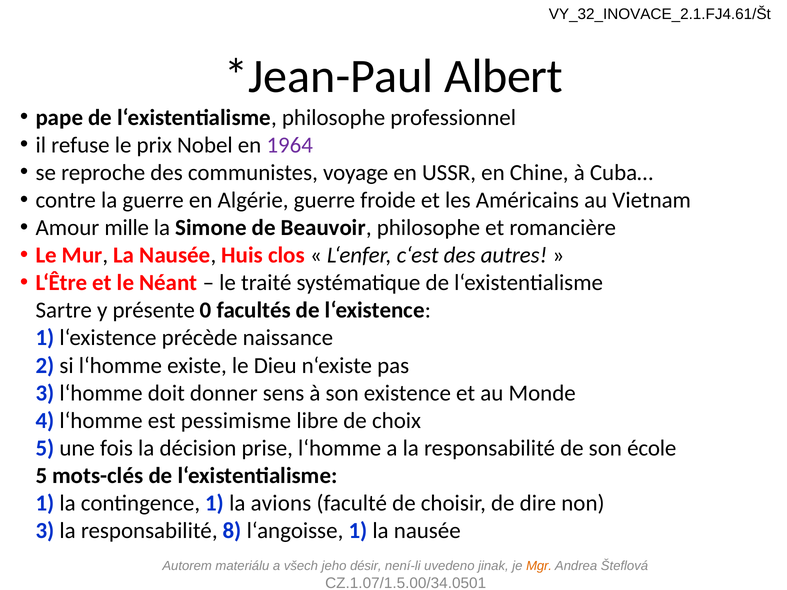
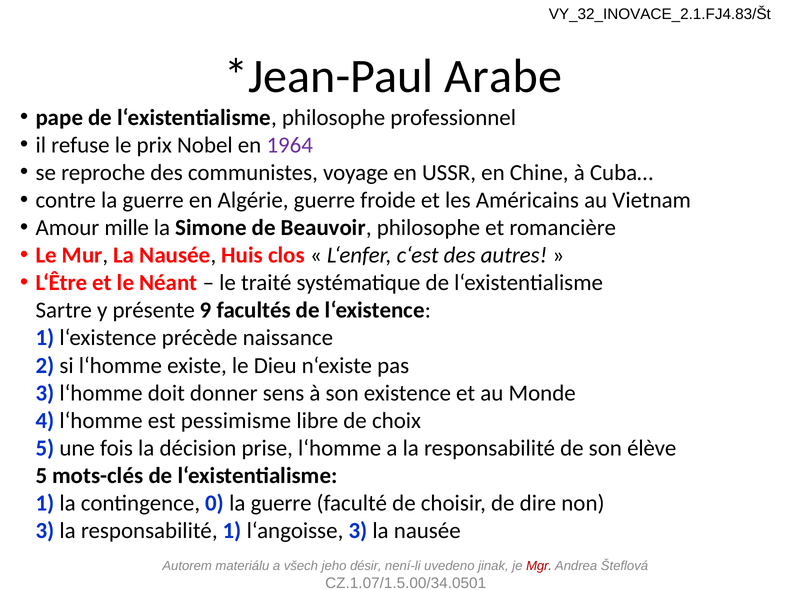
VY_32_INOVACE_2.1.FJ4.61/Št: VY_32_INOVACE_2.1.FJ4.61/Št -> VY_32_INOVACE_2.1.FJ4.83/Št (660, 14)
Albert: Albert -> Arabe (503, 76)
0: 0 -> 9 (206, 311)
école: école -> élève (652, 448)
contingence 1: 1 -> 0 (215, 503)
avions: avions -> guerre (281, 503)
responsabilité 8: 8 -> 1 (232, 531)
l‘angoisse 1: 1 -> 3 (358, 531)
Mgr colour: orange -> red (539, 566)
